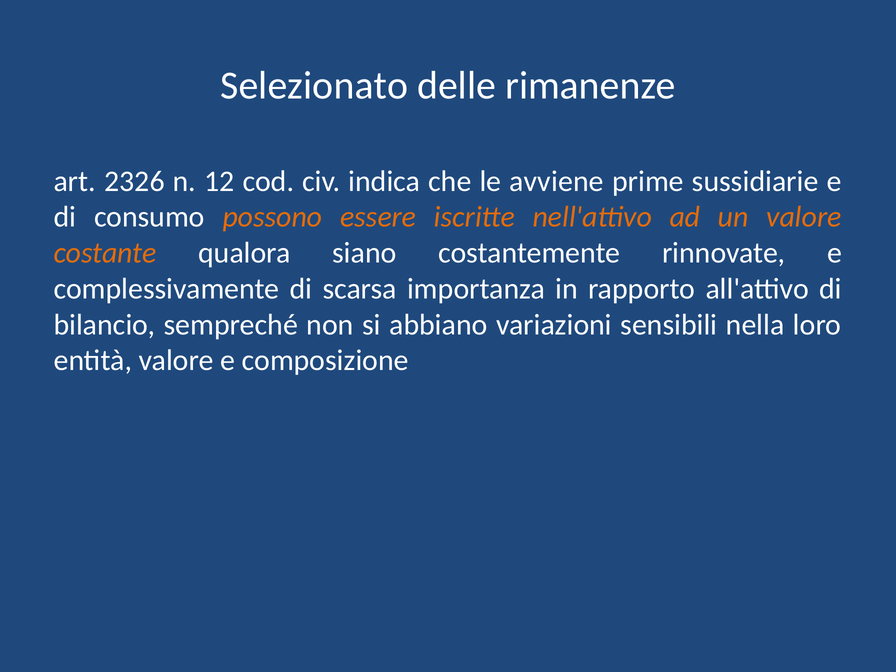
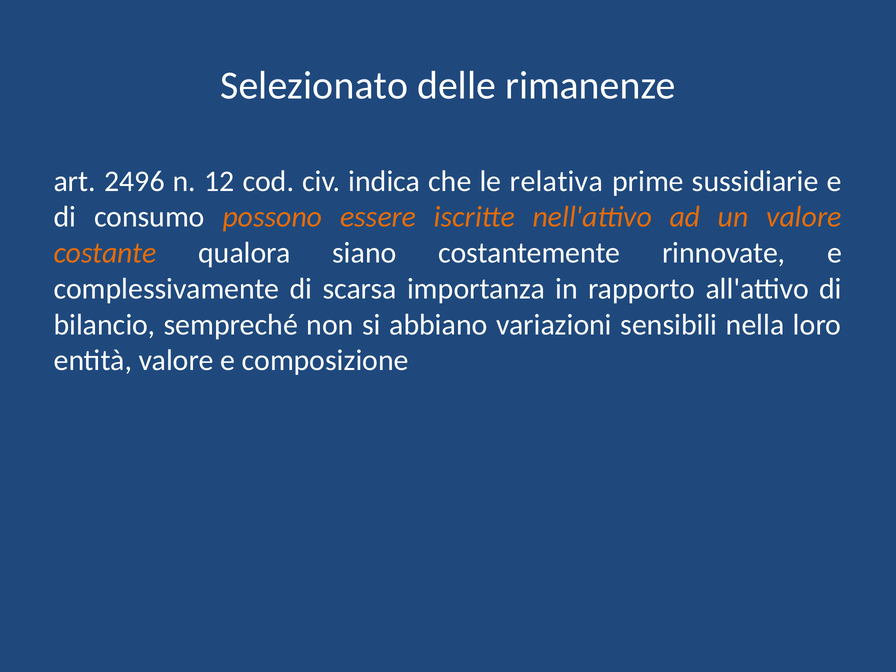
2326: 2326 -> 2496 (134, 181)
avviene: avviene -> relativa (557, 181)
